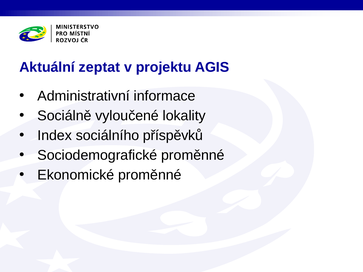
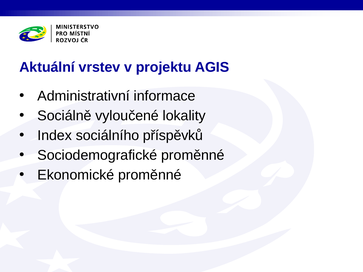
zeptat: zeptat -> vrstev (99, 67)
